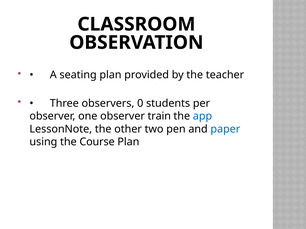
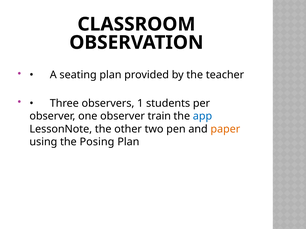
0: 0 -> 1 (140, 103)
paper colour: blue -> orange (225, 129)
Course: Course -> Posing (97, 142)
